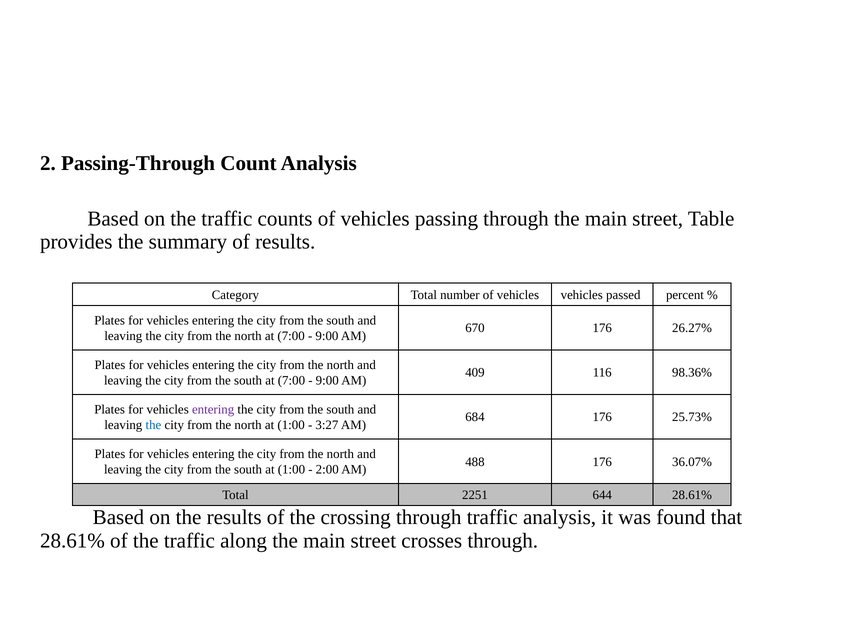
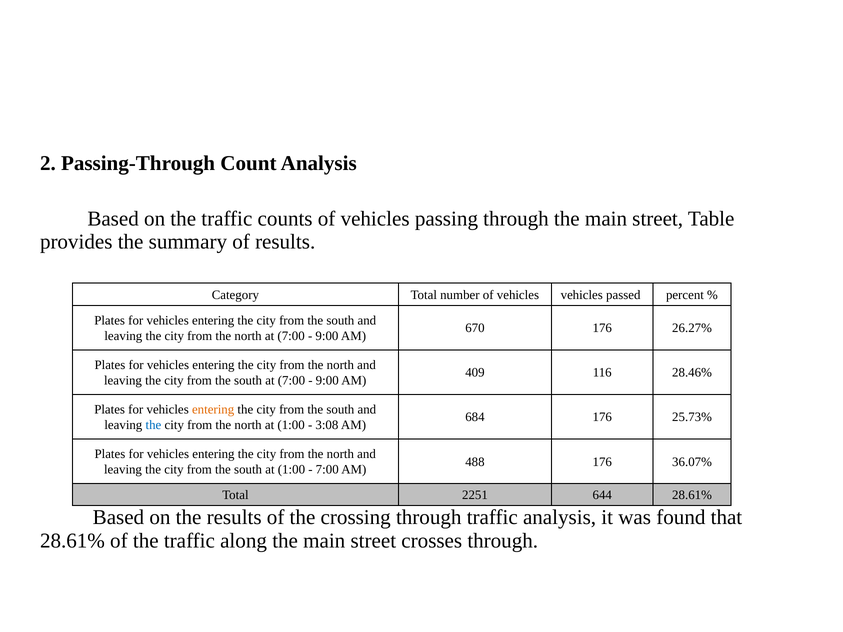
98.36%: 98.36% -> 28.46% (692, 373)
entering colour: purple -> orange (213, 410)
3:27: 3:27 -> 3:08 (327, 425)
2:00: 2:00 -> 7:00 (327, 470)
